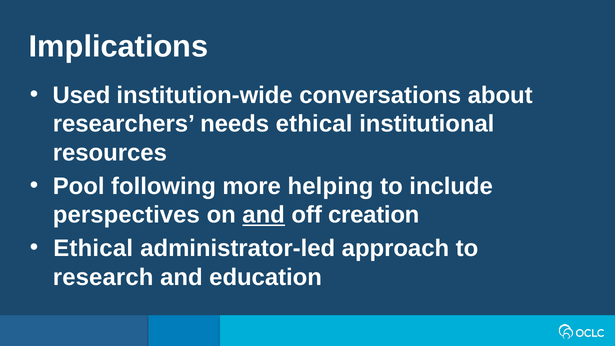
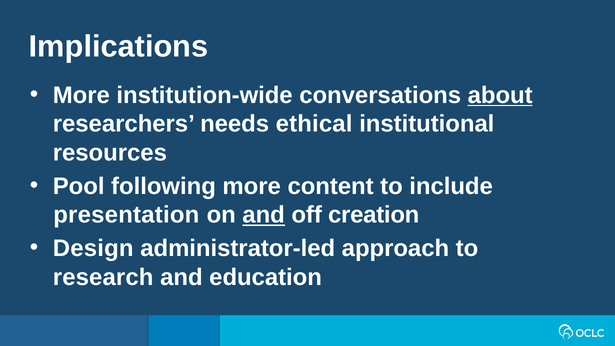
Used: Used -> More (81, 95)
about underline: none -> present (500, 95)
helping: helping -> content (331, 186)
perspectives: perspectives -> presentation (126, 215)
Ethical: Ethical -> Design (93, 248)
